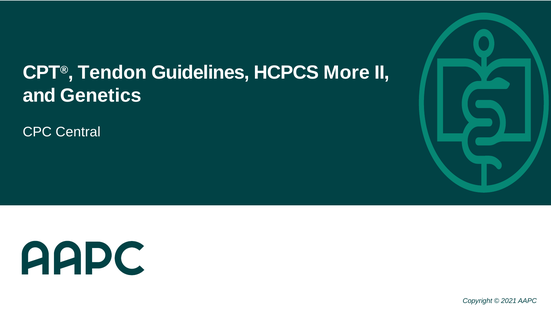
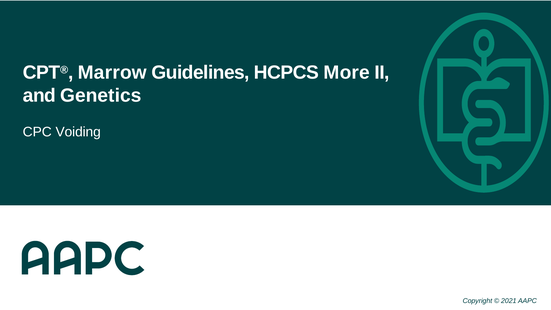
Tendon: Tendon -> Marrow (112, 73)
Central: Central -> Voiding (78, 132)
